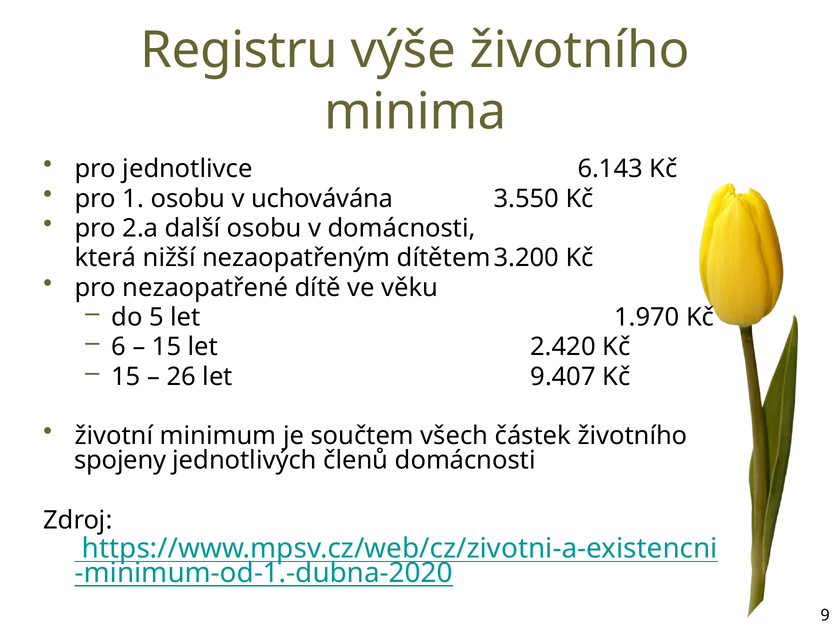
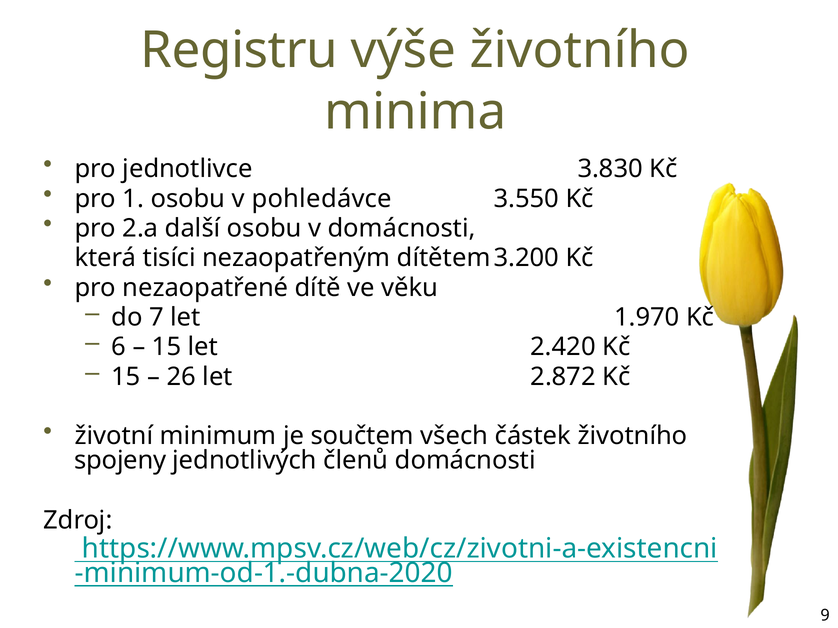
6.143: 6.143 -> 3.830 (610, 169)
uchovávána: uchovávána -> pohledávce (322, 199)
nižší: nižší -> tisíci (169, 258)
5: 5 -> 7 (156, 318)
9.407: 9.407 -> 2.872 (563, 377)
